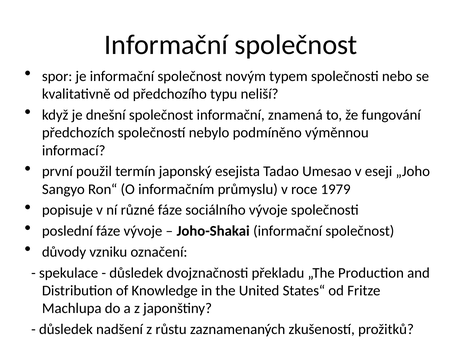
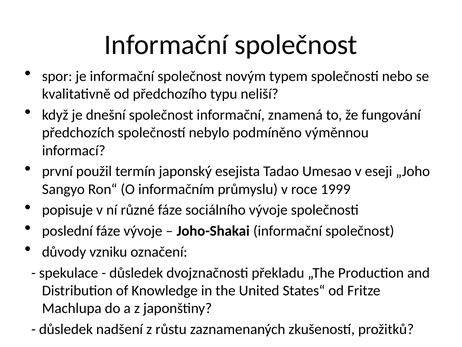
1979: 1979 -> 1999 (336, 189)
